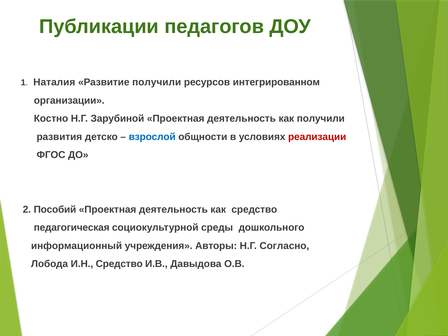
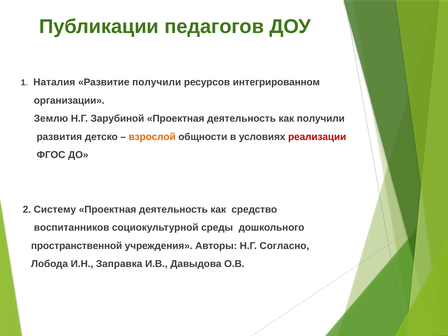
Костно: Костно -> Землю (51, 119)
взрослой colour: blue -> orange (152, 137)
Пособий: Пособий -> Систему (55, 209)
педагогическая: педагогическая -> воспитанников (72, 228)
информационный: информационный -> пространственной (77, 246)
И.Н Средство: Средство -> Заправка (119, 264)
